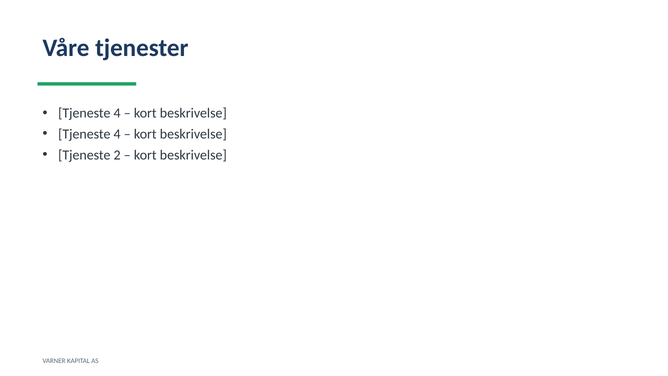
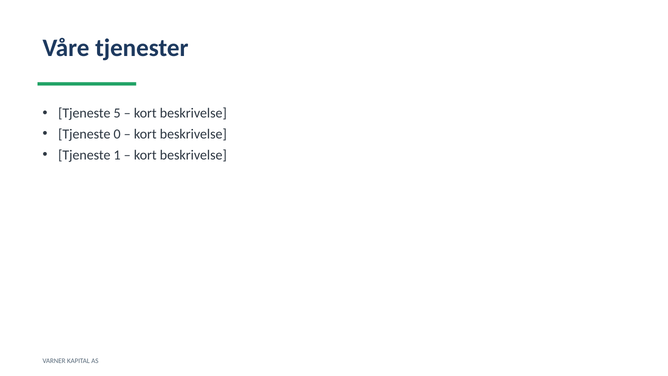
4: 4 -> 5 (117, 113)
4: 4 -> 0 (117, 134)
2: 2 -> 1 (117, 155)
